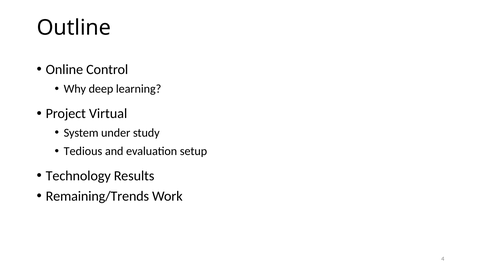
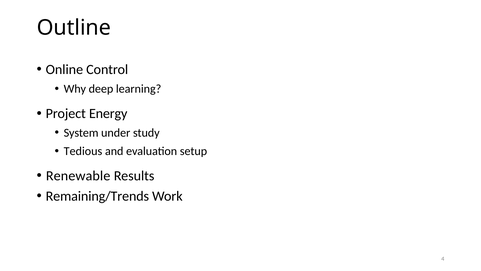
Virtual: Virtual -> Energy (108, 113)
Technology: Technology -> Renewable (78, 176)
